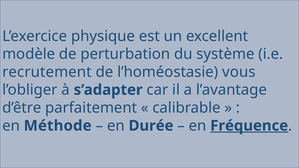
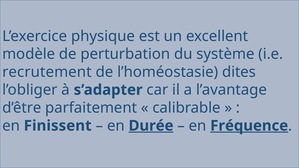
vous: vous -> dites (239, 72)
Méthode: Méthode -> Finissent (58, 126)
Durée underline: none -> present (151, 126)
